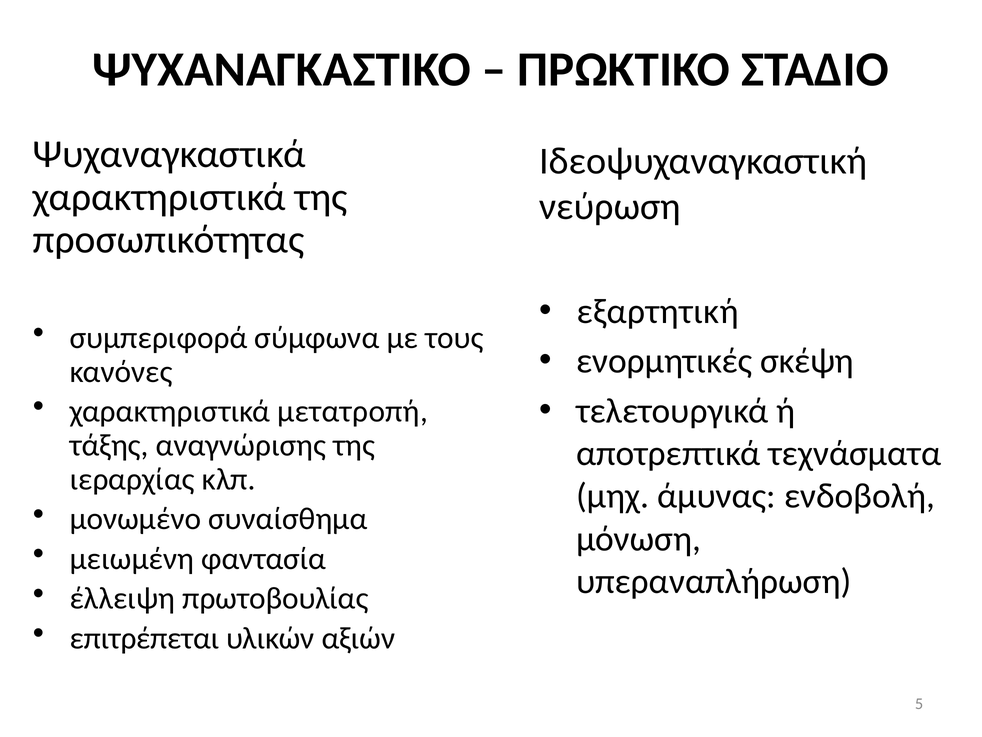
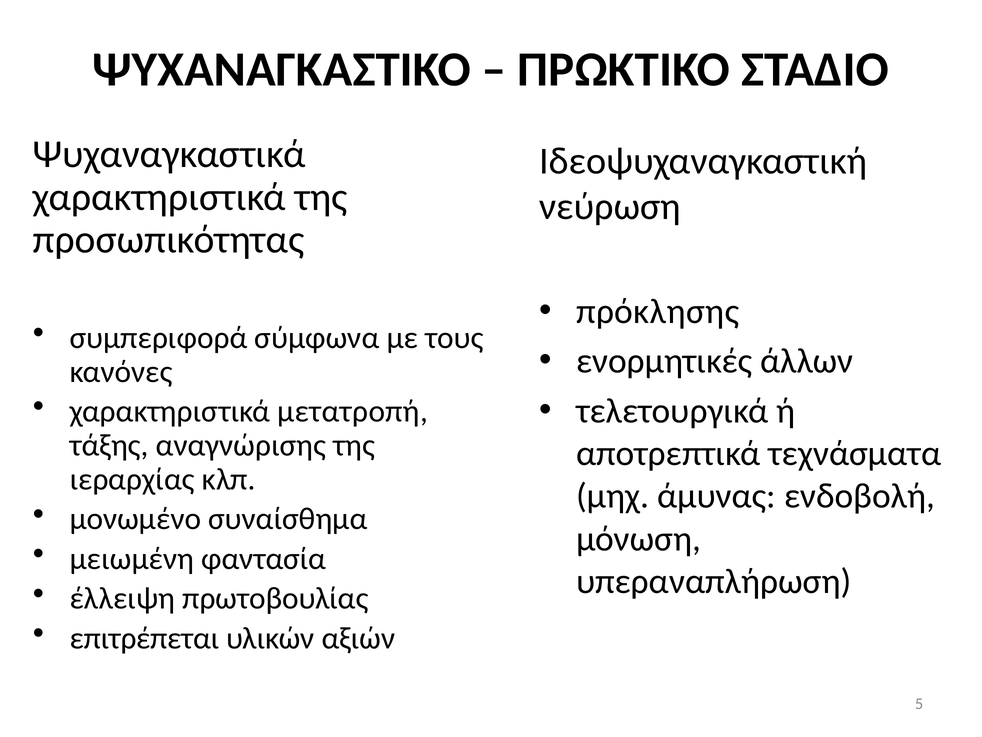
εξαρτητική: εξαρτητική -> πρόκλησης (658, 311)
σκέψη: σκέψη -> άλλων (807, 361)
